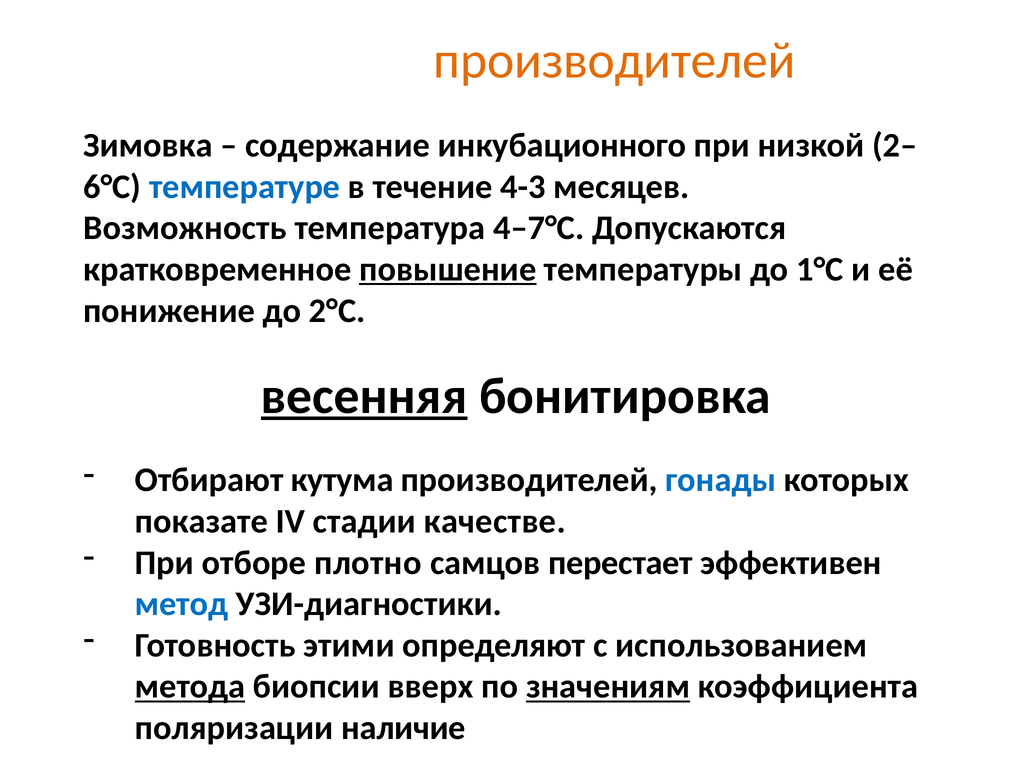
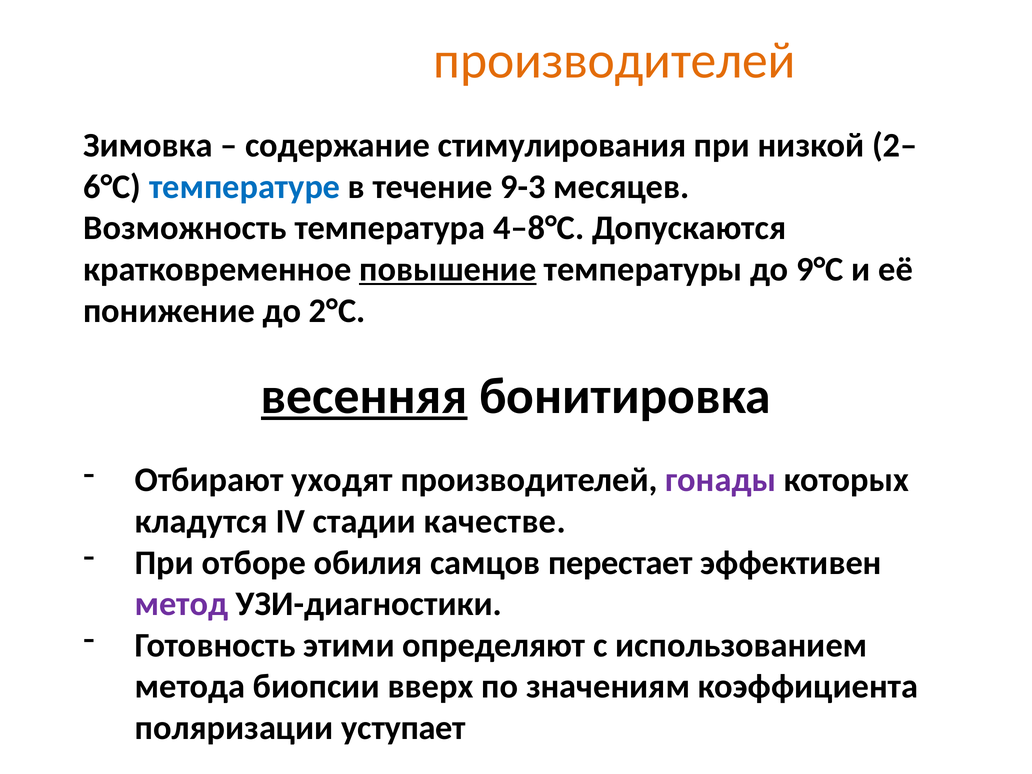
инкубационного: инкубационного -> стимулирования (562, 146)
4-3: 4-3 -> 9-3 (523, 187)
4–7°С: 4–7°С -> 4–8°С (539, 228)
1°С: 1°С -> 9°С (820, 269)
кутума: кутума -> уходят (342, 480)
гонады colour: blue -> purple (721, 480)
показате: показате -> кладутся (201, 521)
плотно: плотно -> обилия (368, 563)
метод colour: blue -> purple (182, 604)
метода underline: present -> none (190, 687)
значениям underline: present -> none (608, 687)
наличие: наличие -> уступает (404, 728)
